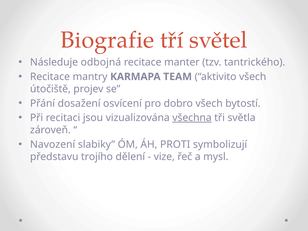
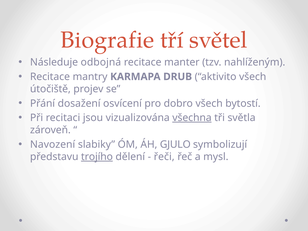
tantrického: tantrického -> nahlíženým (255, 62)
TEAM: TEAM -> DRUB (178, 77)
PROTI: PROTI -> GJULO (175, 144)
trojího underline: none -> present (97, 157)
vize: vize -> řeči (164, 157)
